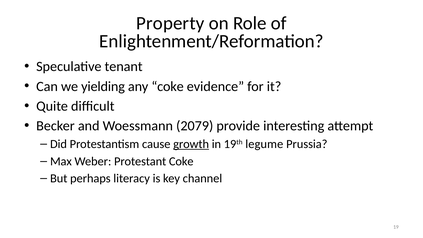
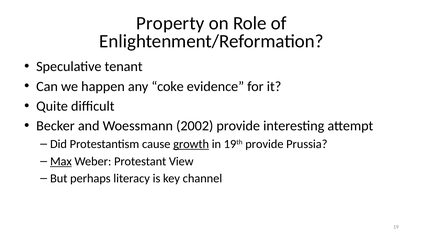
yielding: yielding -> happen (103, 86)
2079: 2079 -> 2002 (195, 126)
19th legume: legume -> provide (264, 144)
Max underline: none -> present (61, 161)
Protestant Coke: Coke -> View (181, 161)
